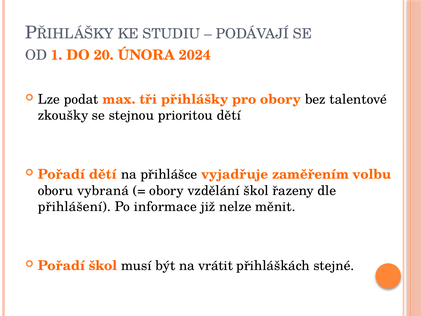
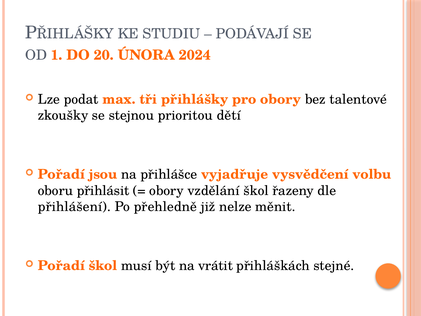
Pořadí dětí: dětí -> jsou (103, 174)
zaměřením: zaměřením -> vysvědčení (311, 174)
vybraná: vybraná -> přihlásit (103, 191)
informace: informace -> přehledně (165, 207)
